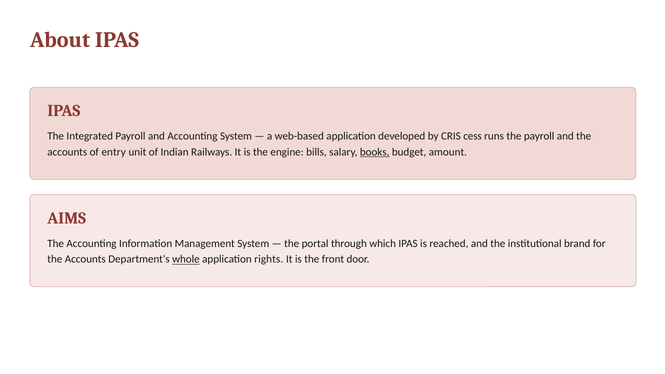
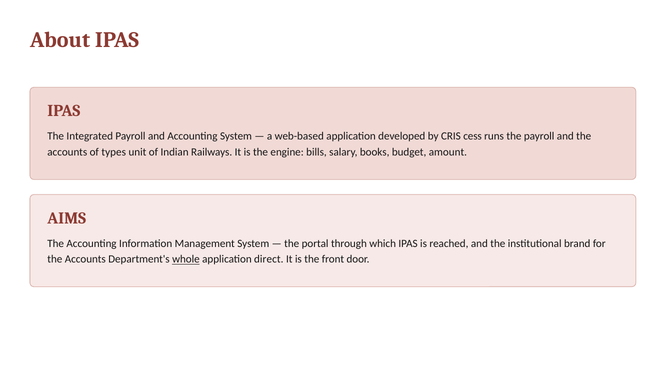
entry: entry -> types (114, 152)
books underline: present -> none (375, 152)
rights: rights -> direct (269, 259)
